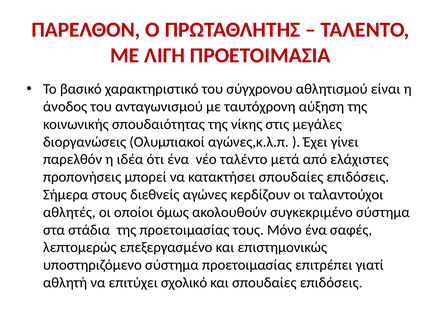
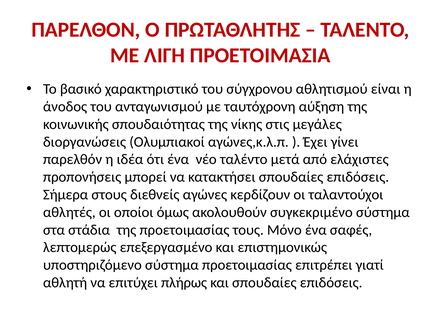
σχολικό: σχολικό -> πλήρως (184, 283)
